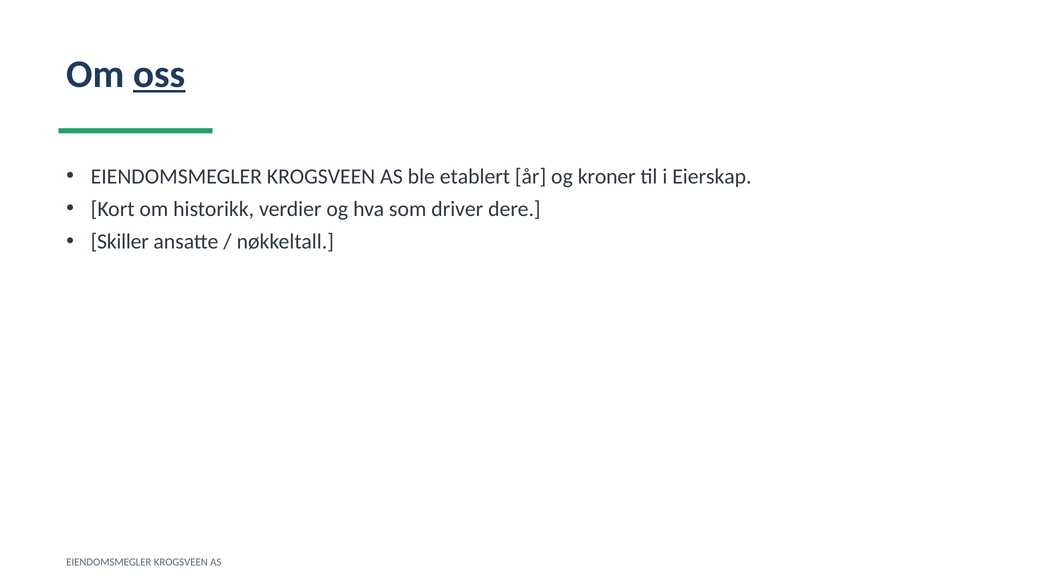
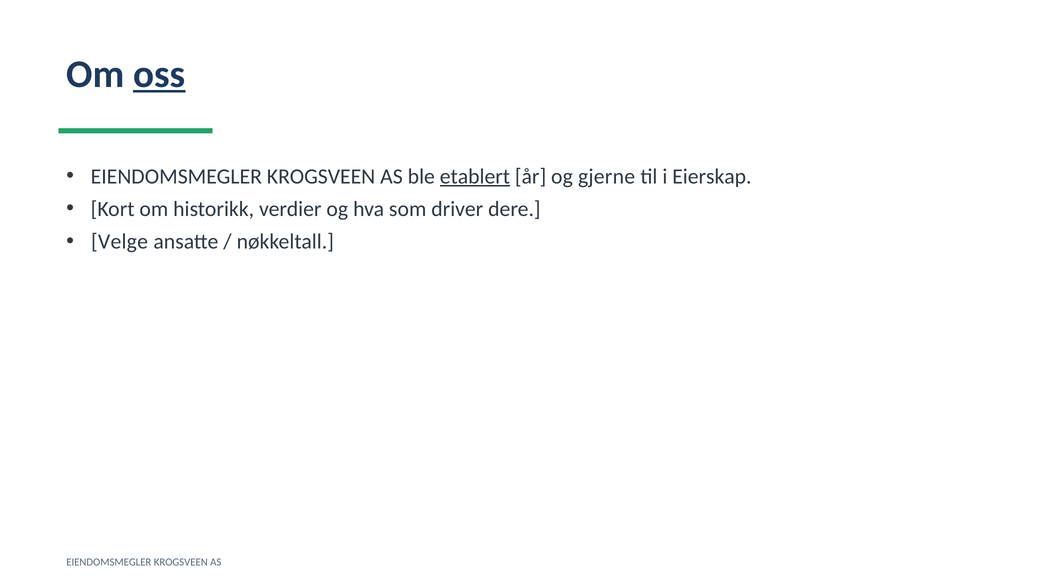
etablert underline: none -> present (475, 176)
kroner: kroner -> gjerne (607, 176)
Skiller: Skiller -> Velge (120, 242)
